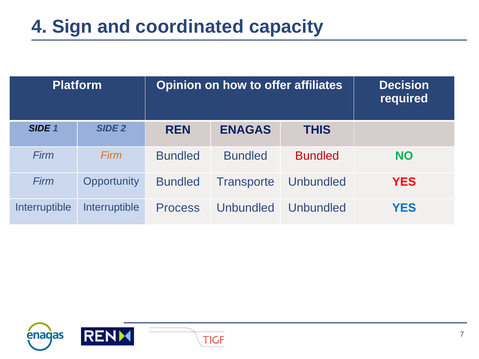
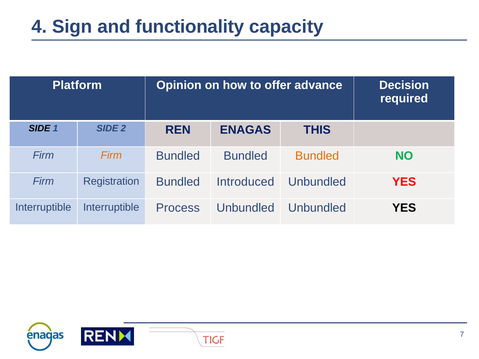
coordinated: coordinated -> functionality (190, 27)
affiliates: affiliates -> advance (318, 85)
Bundled colour: red -> orange (317, 156)
Opportunity: Opportunity -> Registration (111, 181)
Transporte: Transporte -> Introduced (245, 182)
YES colour: blue -> black (404, 208)
